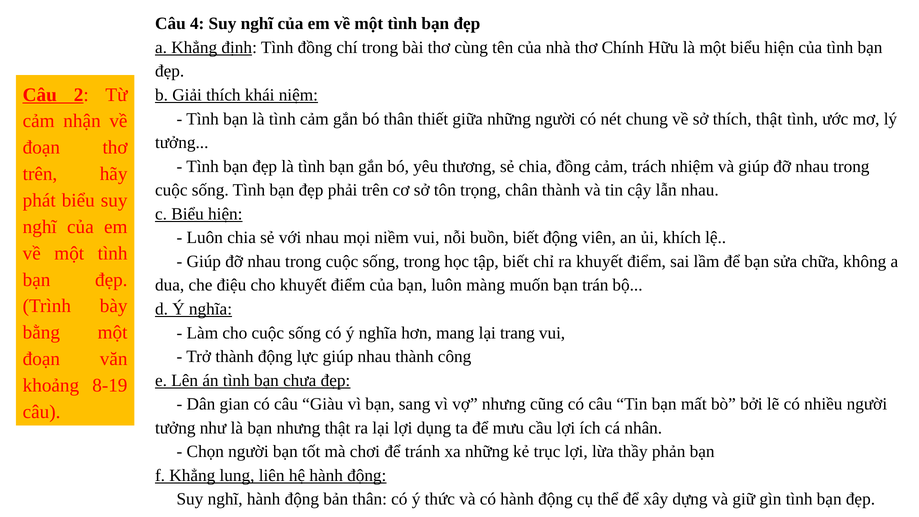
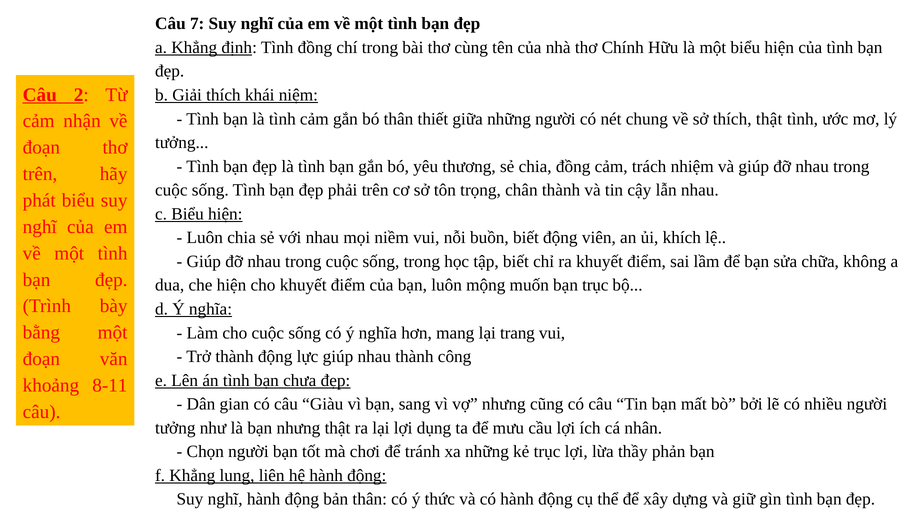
4: 4 -> 7 (197, 24)
che điệu: điệu -> hiện (232, 285)
màng: màng -> mộng (486, 285)
bạn trán: trán -> trục (595, 285)
8-19: 8-19 -> 8-11 (110, 385)
